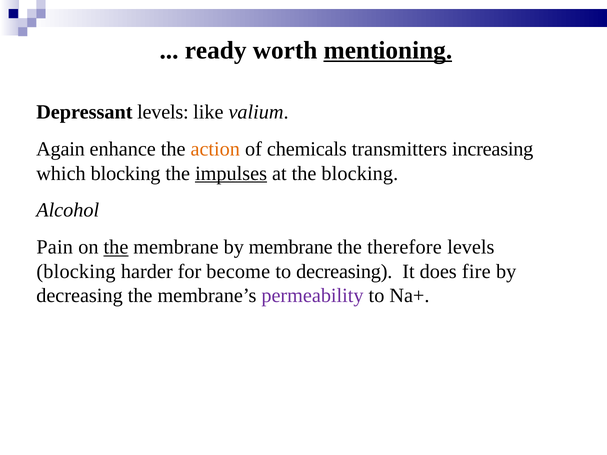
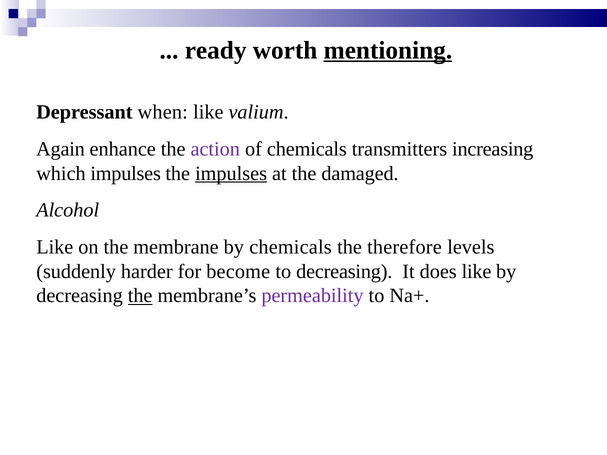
Depressant levels: levels -> when (163, 112)
action colour: orange -> purple (215, 149)
which blocking: blocking -> impulses (126, 173)
the blocking: blocking -> damaged (360, 173)
Pain: Pain -> Like (55, 247)
the underline: present -> none (116, 247)
by membrane: membrane -> chemicals (290, 247)
blocking: blocking -> suddenly (76, 272)
does fire: fire -> like (477, 272)
the underline: none -> present (140, 296)
